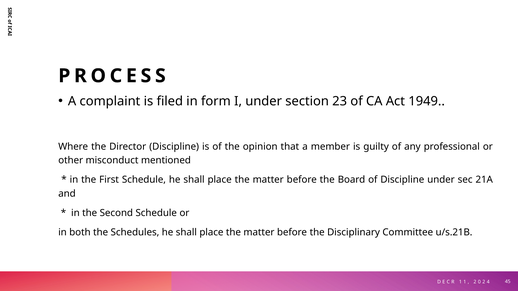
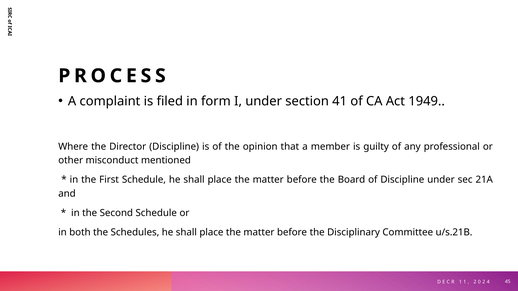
23: 23 -> 41 (340, 102)
